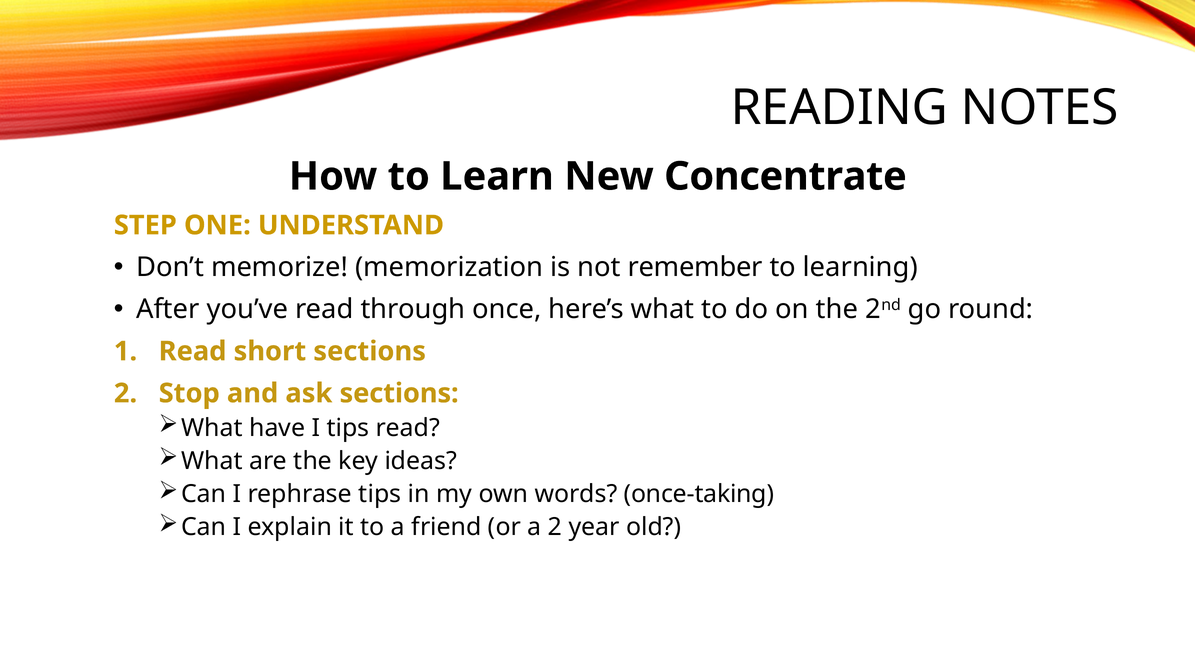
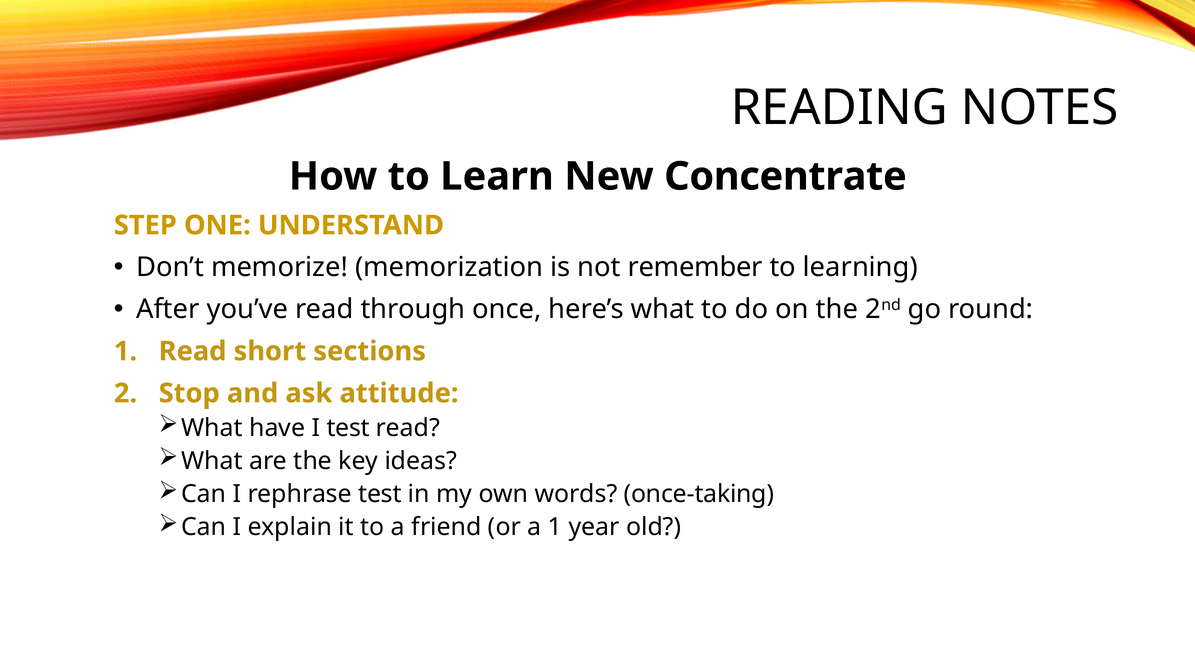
ask sections: sections -> attitude (399, 393)
I tips: tips -> test (348, 428)
rephrase tips: tips -> test (380, 494)
a 2: 2 -> 1 (555, 527)
